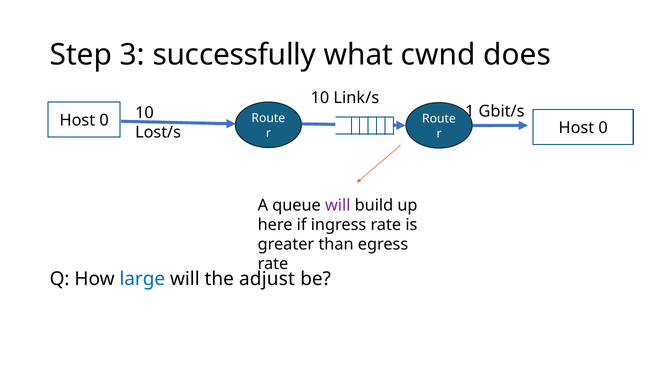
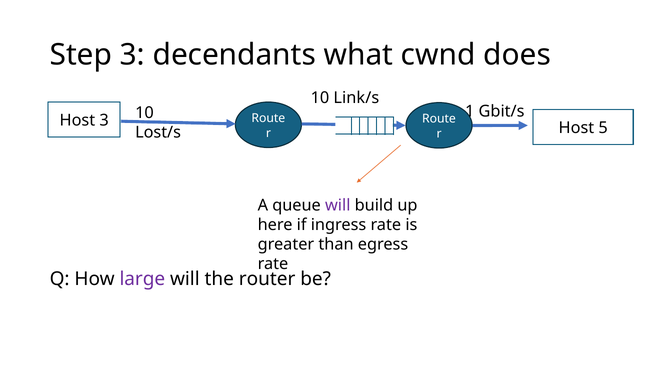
successfully: successfully -> decendants (234, 55)
0: 0 -> 3 (104, 120)
0: 0 -> 5 (603, 128)
large colour: blue -> purple (142, 279)
adjust: adjust -> router (267, 279)
